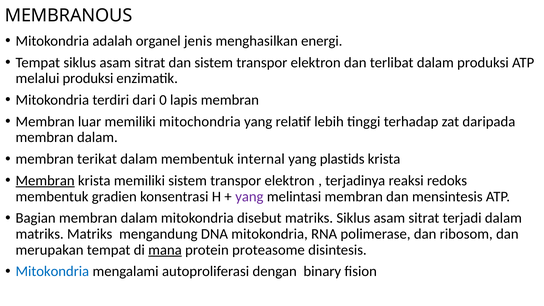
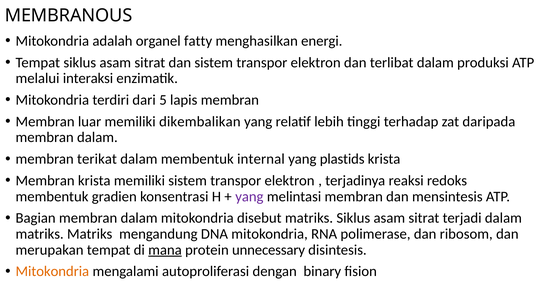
jenis: jenis -> fatty (198, 41)
melalui produksi: produksi -> interaksi (88, 78)
0: 0 -> 5 (163, 100)
mitochondria: mitochondria -> dikembalikan (200, 122)
Membran underline: present -> none (45, 181)
proteasome: proteasome -> unnecessary (269, 250)
Mitokondria colour: blue -> orange (52, 271)
